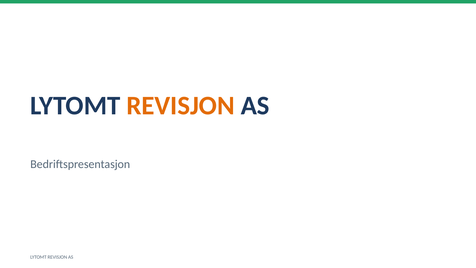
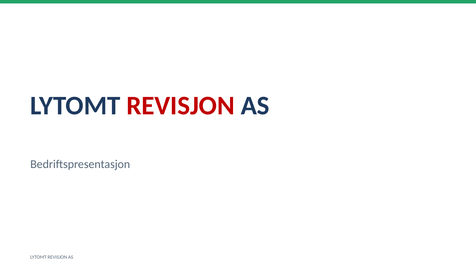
REVISJON colour: orange -> red (181, 106)
